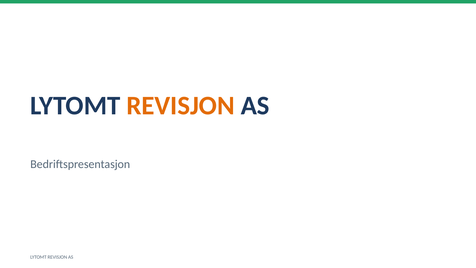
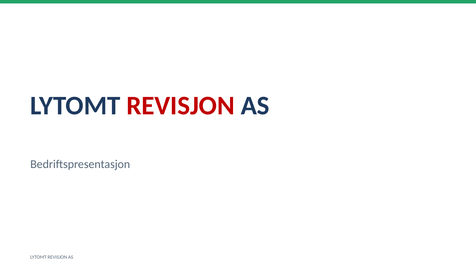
REVISJON colour: orange -> red (181, 106)
